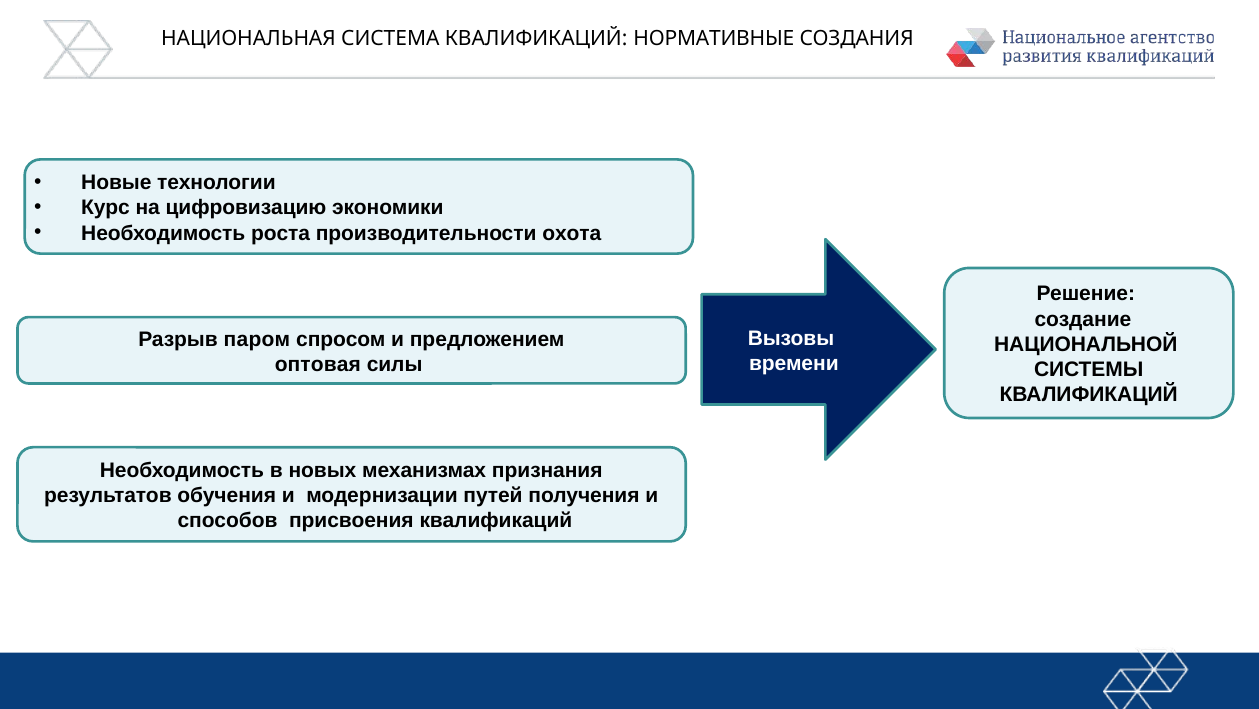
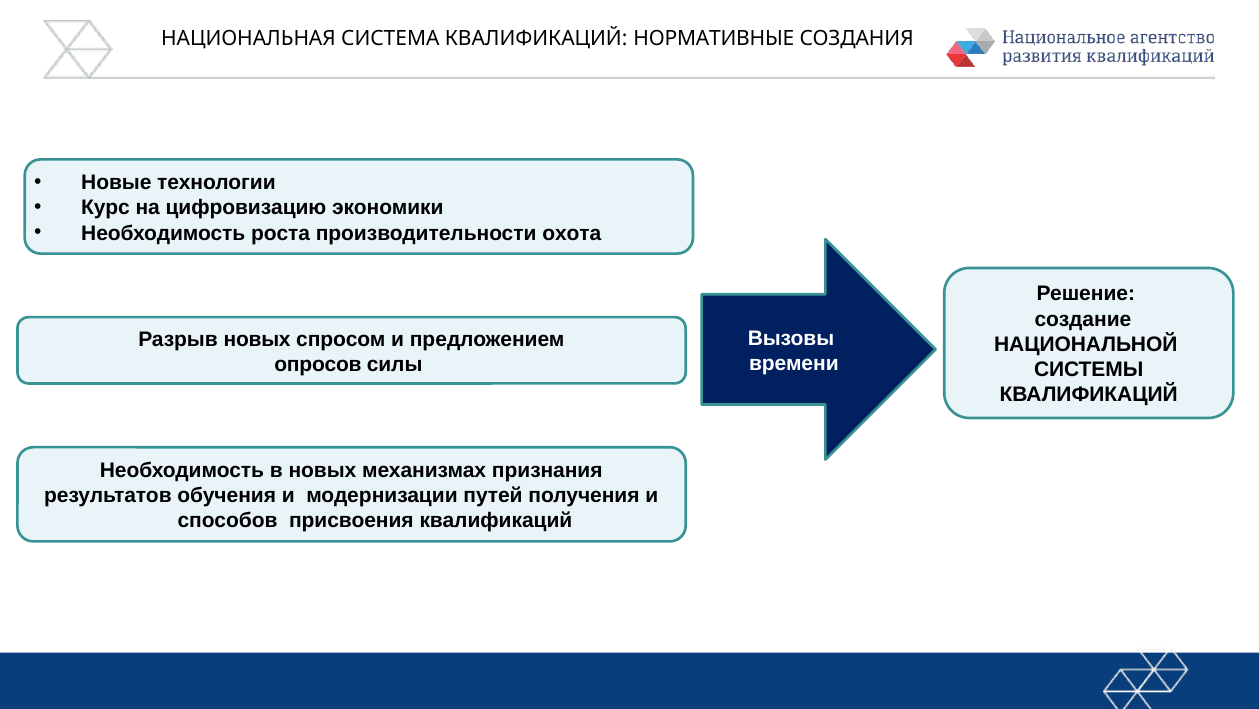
Разрыв паром: паром -> новых (257, 339)
оптовая: оптовая -> опросов (318, 364)
